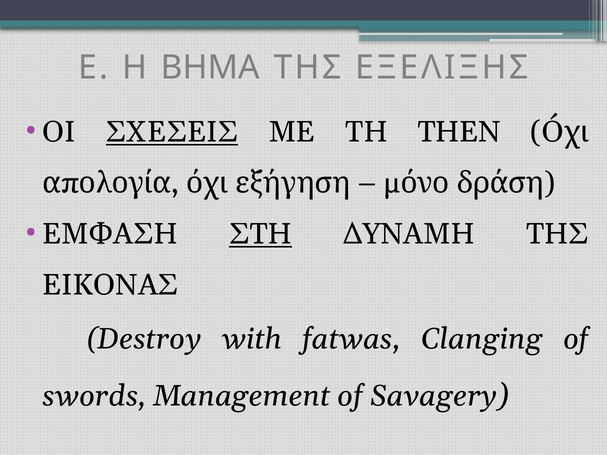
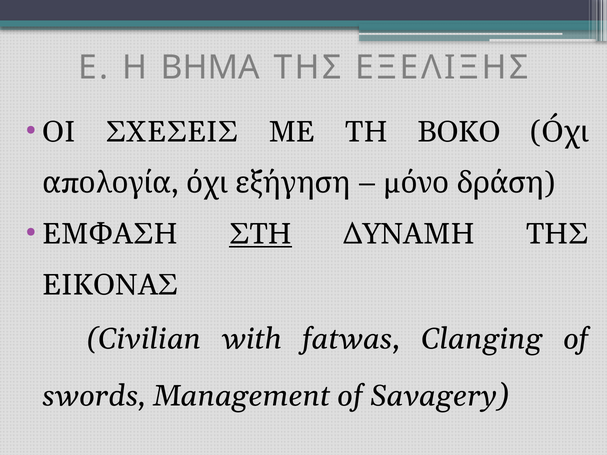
ΣΧΕΣΕΙΣ underline: present -> none (172, 132)
THEN: THEN -> BOKO (459, 132)
Destroy: Destroy -> Civilian (144, 339)
